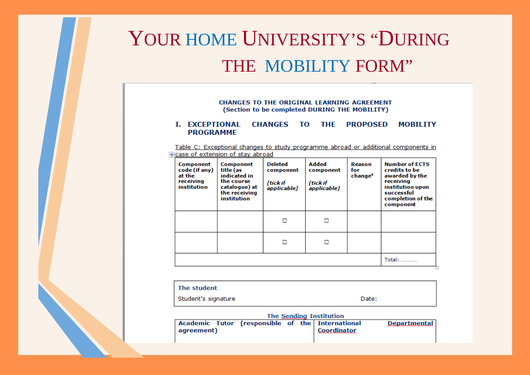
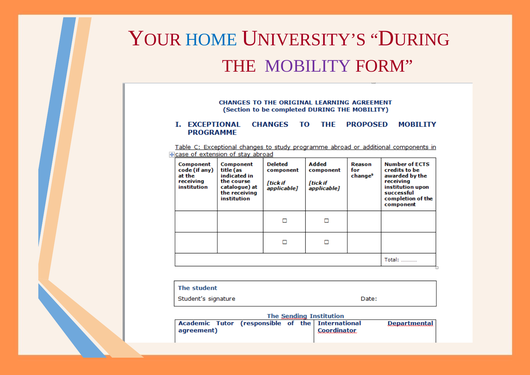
MOBILITY colour: blue -> purple (308, 66)
